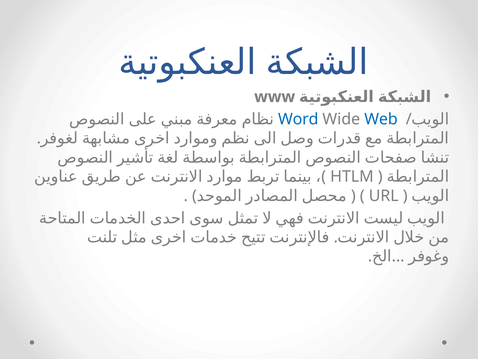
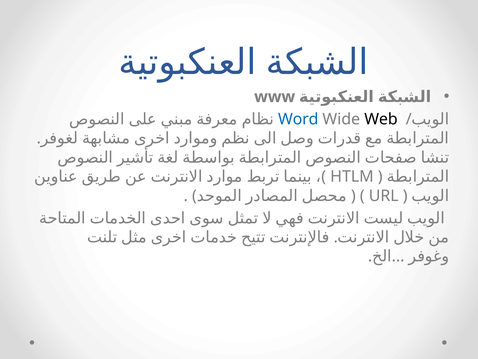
Web colour: blue -> black (381, 119)
